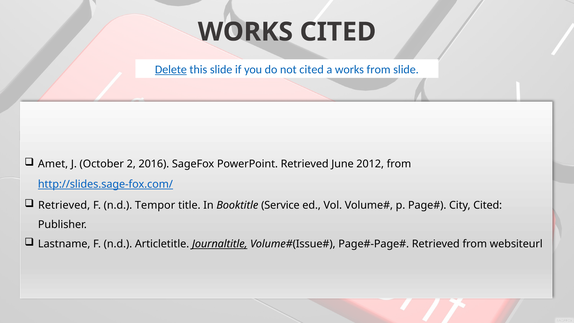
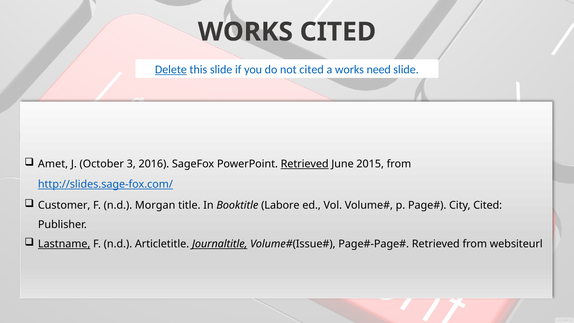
works from: from -> need (379, 69)
2: 2 -> 3 (131, 164)
Retrieved underline: none -> present (305, 164)
2012: 2012 -> 2015 (370, 164)
Retrieved: Retrieved -> Customer (64, 205)
Tempor: Tempor -> Morgan (155, 205)
Service: Service -> Labore (280, 205)
Lastname underline: none -> present (64, 244)
